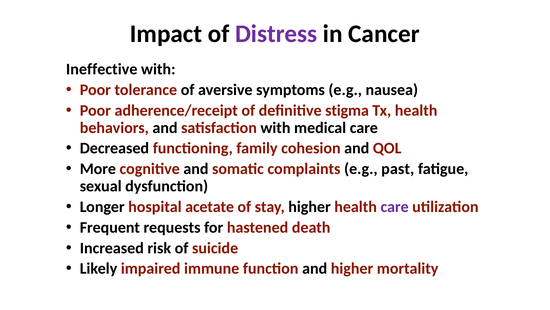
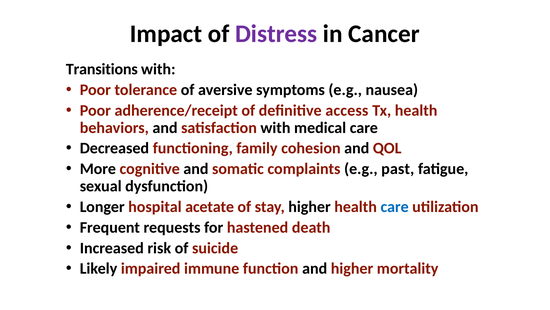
Ineffective: Ineffective -> Transitions (102, 69)
stigma: stigma -> access (347, 110)
care colour: purple -> blue (395, 206)
